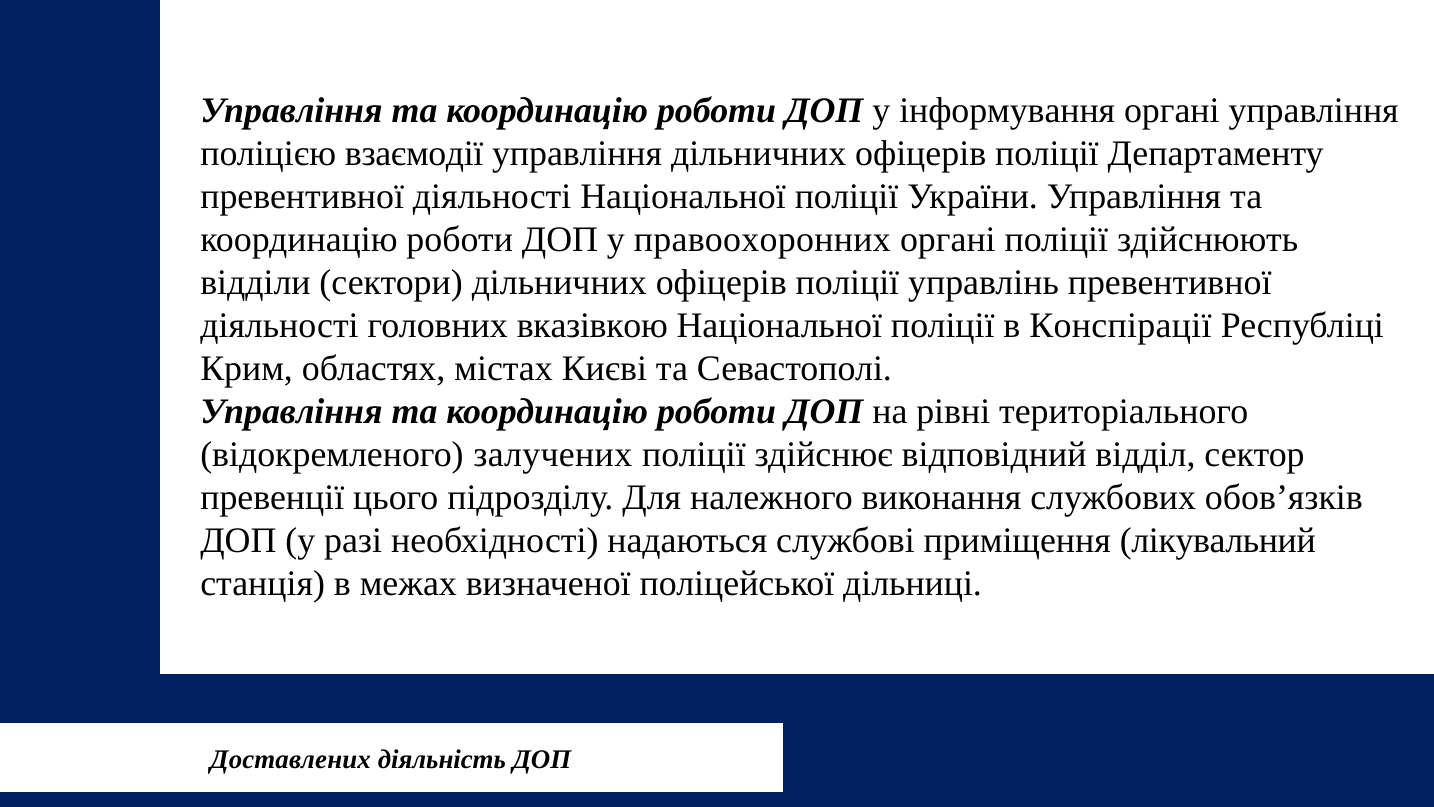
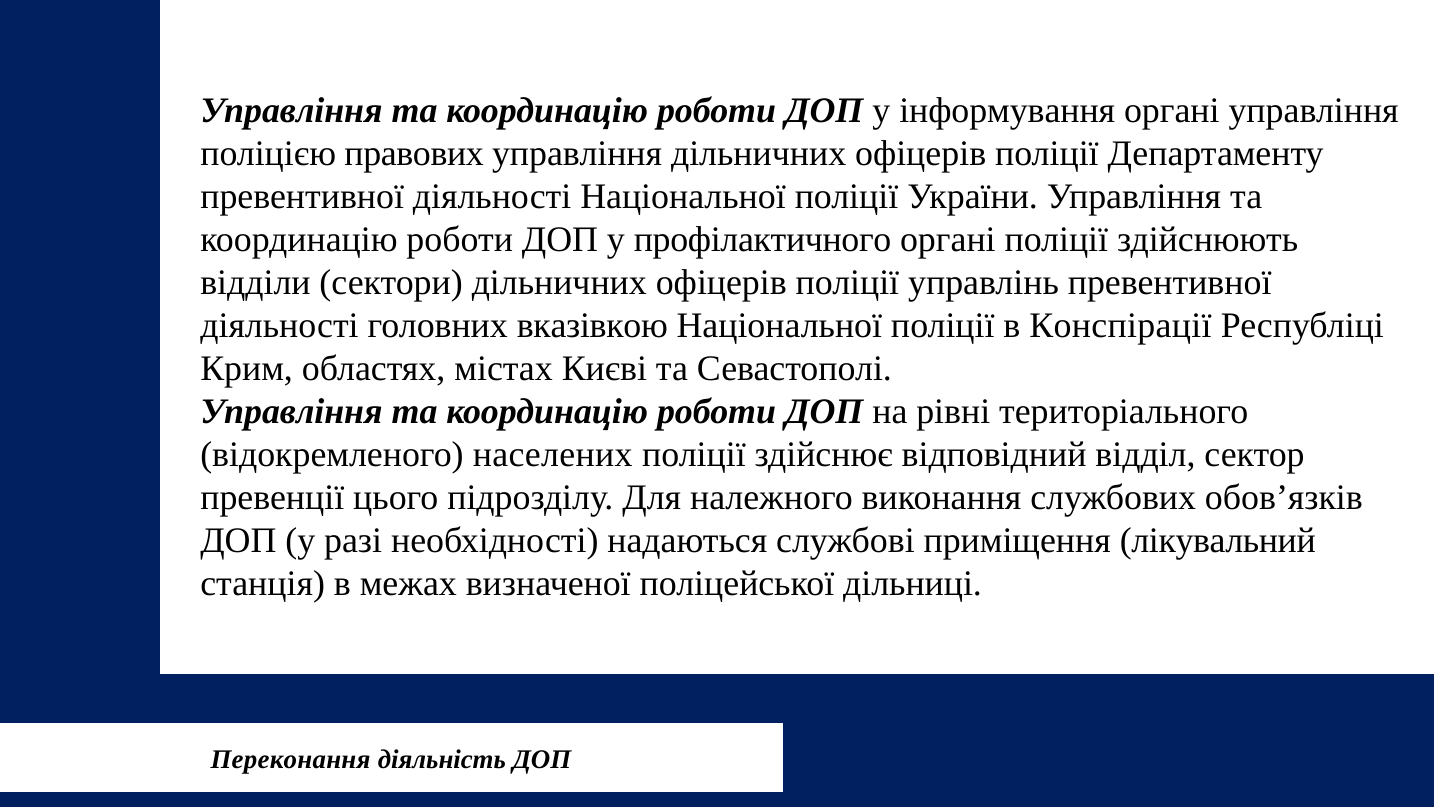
взаємодії: взаємодії -> правових (414, 154)
правоохоронних: правоохоронних -> профілактичного (763, 240)
залучених: залучених -> населених (553, 455)
Доставлених: Доставлених -> Переконання (291, 759)
